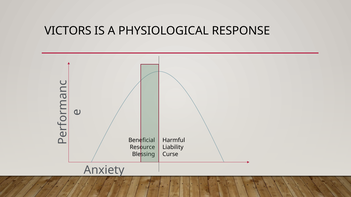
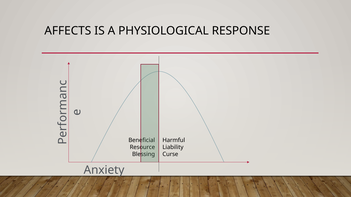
VICTORS: VICTORS -> AFFECTS (68, 31)
